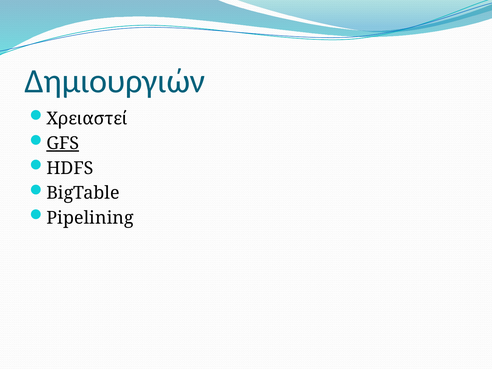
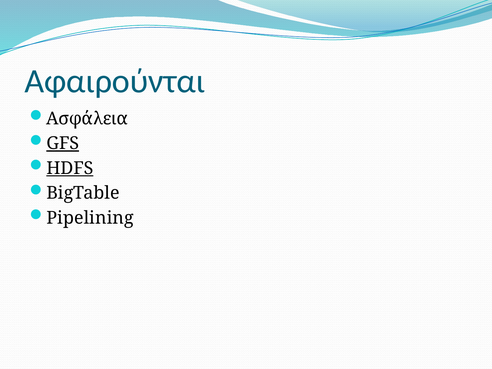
Δηµιουργιών: Δηµιουργιών -> Αφαιρούνται (115, 81)
Χρειαστεί: Χρειαστεί -> Ασφάλεια (87, 118)
HDFS underline: none -> present (70, 168)
